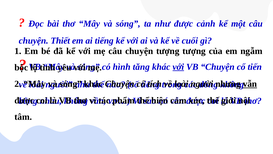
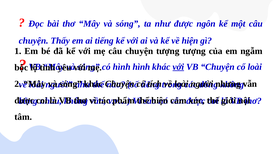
cảnh: cảnh -> ngôn (206, 24)
Thiết: Thiết -> Thấy (60, 41)
về cuối: cuối -> hiện (190, 41)
hình tăng: tăng -> hình (141, 67)
cổ tiến: tiến -> loài (255, 67)
vẫn underline: present -> none (250, 84)
